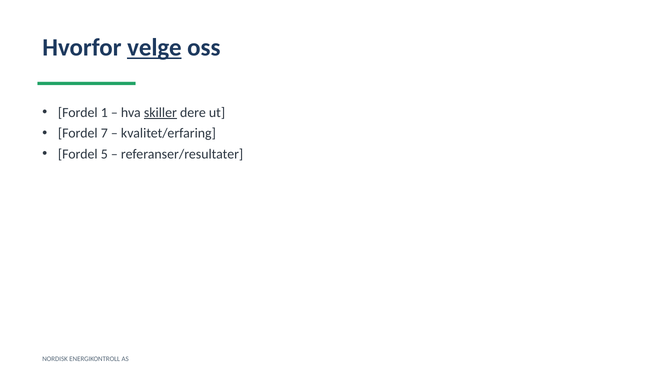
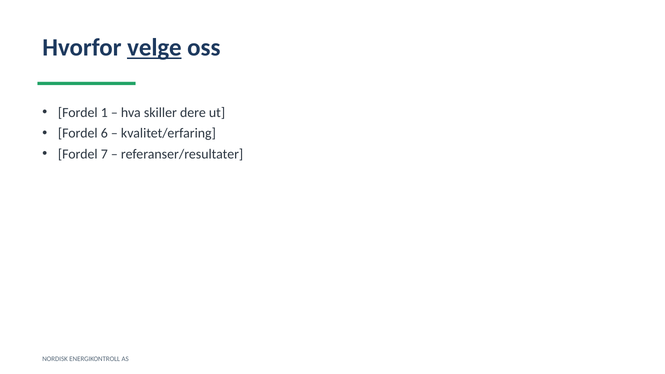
skiller underline: present -> none (160, 113)
7: 7 -> 6 (104, 133)
5: 5 -> 7 (104, 154)
